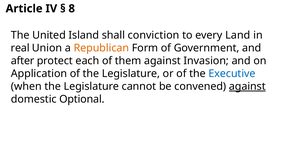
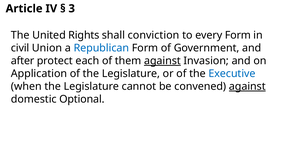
8: 8 -> 3 (72, 9)
Island: Island -> Rights (84, 35)
every Land: Land -> Form (238, 35)
real: real -> civil (20, 48)
Republican colour: orange -> blue (101, 48)
against underline: none -> present (162, 61)
